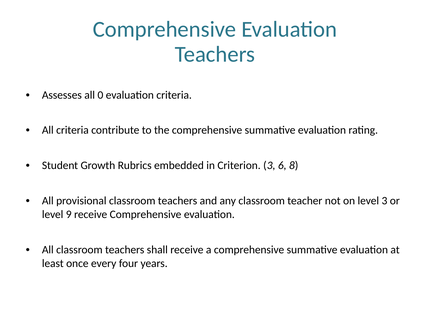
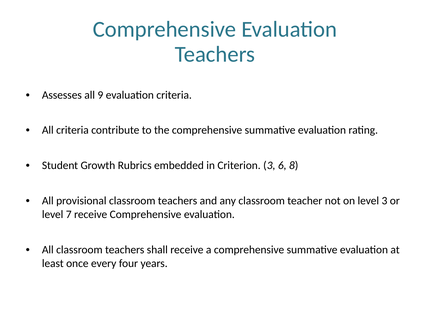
0: 0 -> 9 (100, 95)
9: 9 -> 7 (69, 214)
